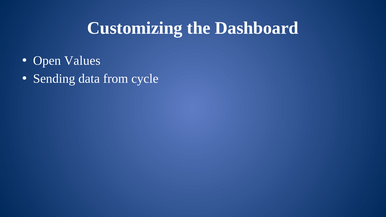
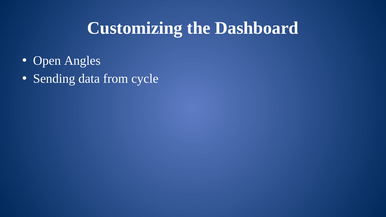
Values: Values -> Angles (82, 61)
